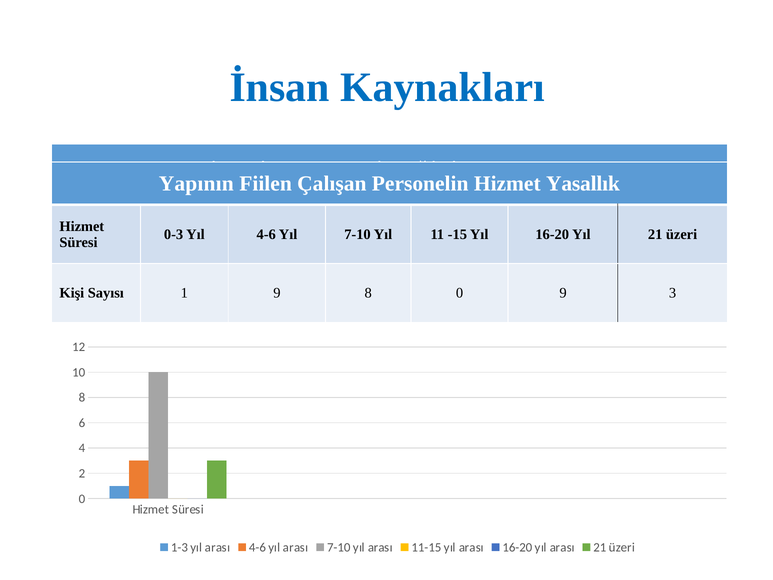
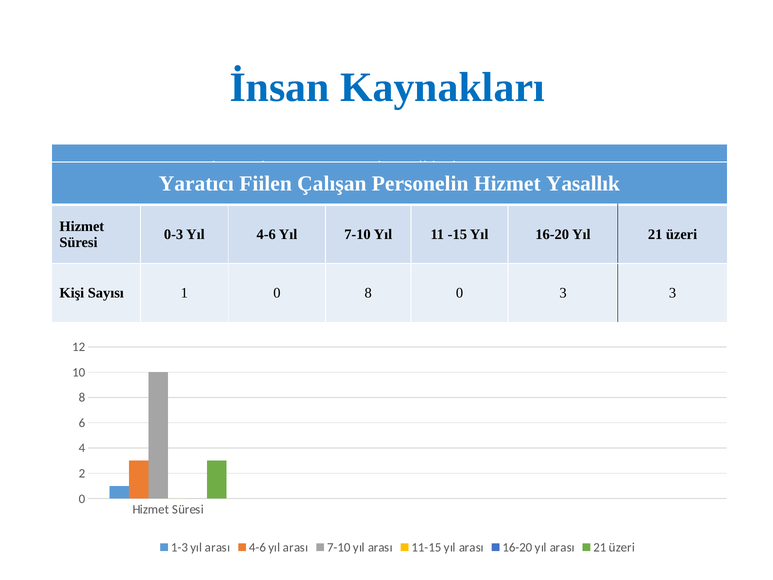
Yapının: Yapının -> Yaratıcı (196, 184)
1 9: 9 -> 0 (277, 293)
0 9: 9 -> 3 (563, 293)
